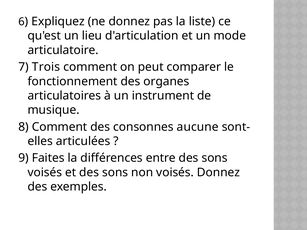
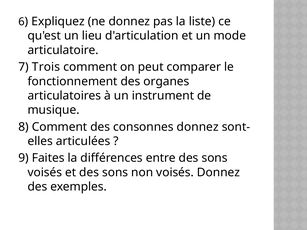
consonnes aucune: aucune -> donnez (198, 127)
